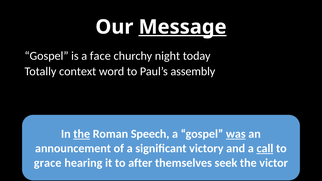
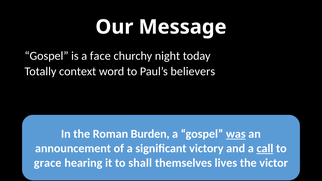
Message underline: present -> none (183, 27)
assembly: assembly -> believers (193, 71)
the underline: present -> none (82, 134)
Speech: Speech -> Burden (150, 134)
after: after -> shall (140, 163)
seek: seek -> lives (226, 163)
